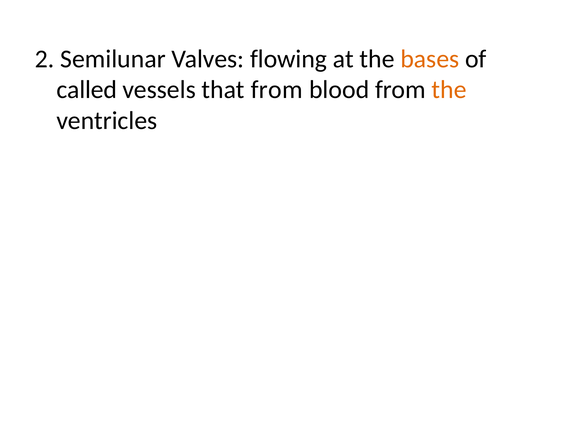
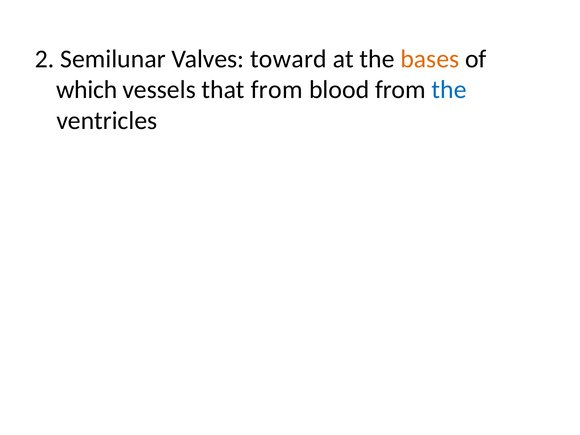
flowing: flowing -> toward (288, 59)
called: called -> which (87, 90)
the colour: orange -> blue (449, 90)
